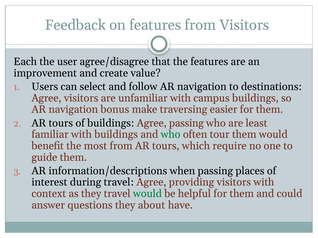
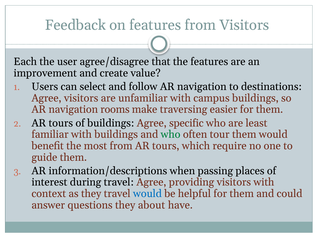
bonus: bonus -> rooms (115, 110)
Agree passing: passing -> specific (186, 123)
would colour: green -> blue (147, 194)
